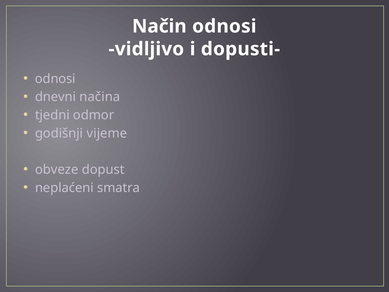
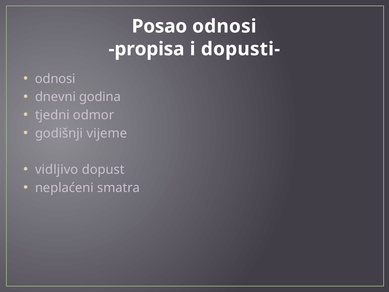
Način: Način -> Posao (159, 26)
vidljivo: vidljivo -> propisa (146, 49)
načina: načina -> godina (100, 97)
obveze: obveze -> vidljivo (57, 169)
